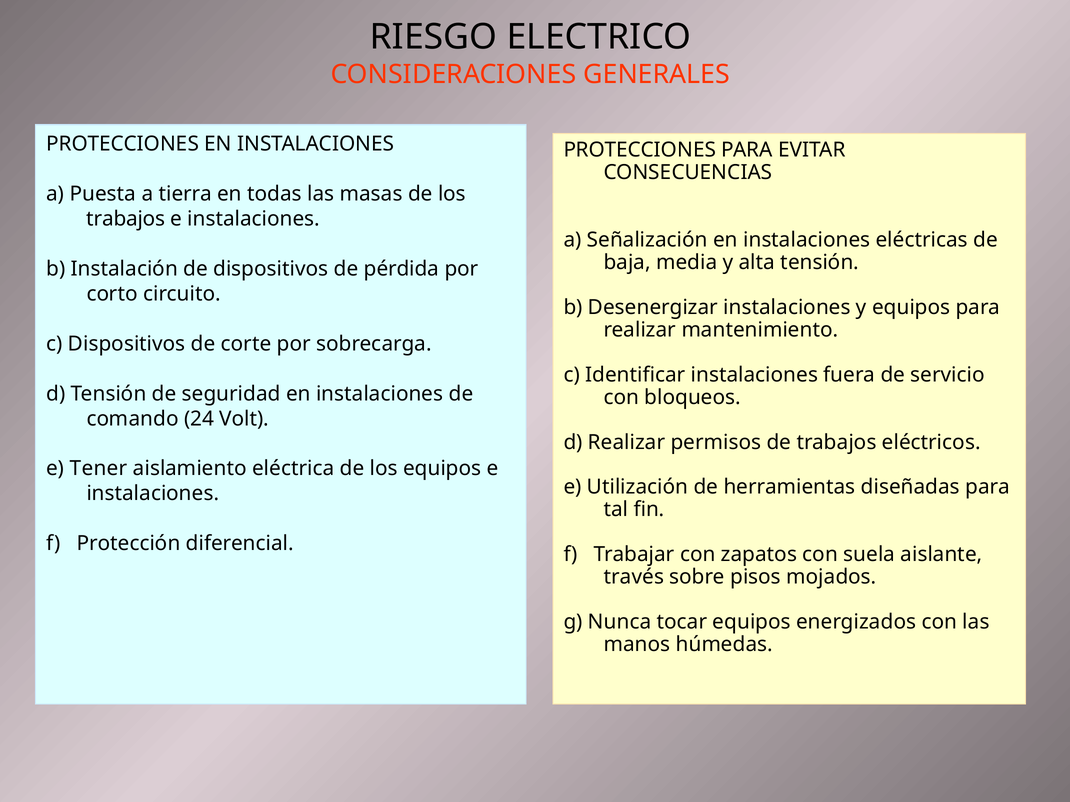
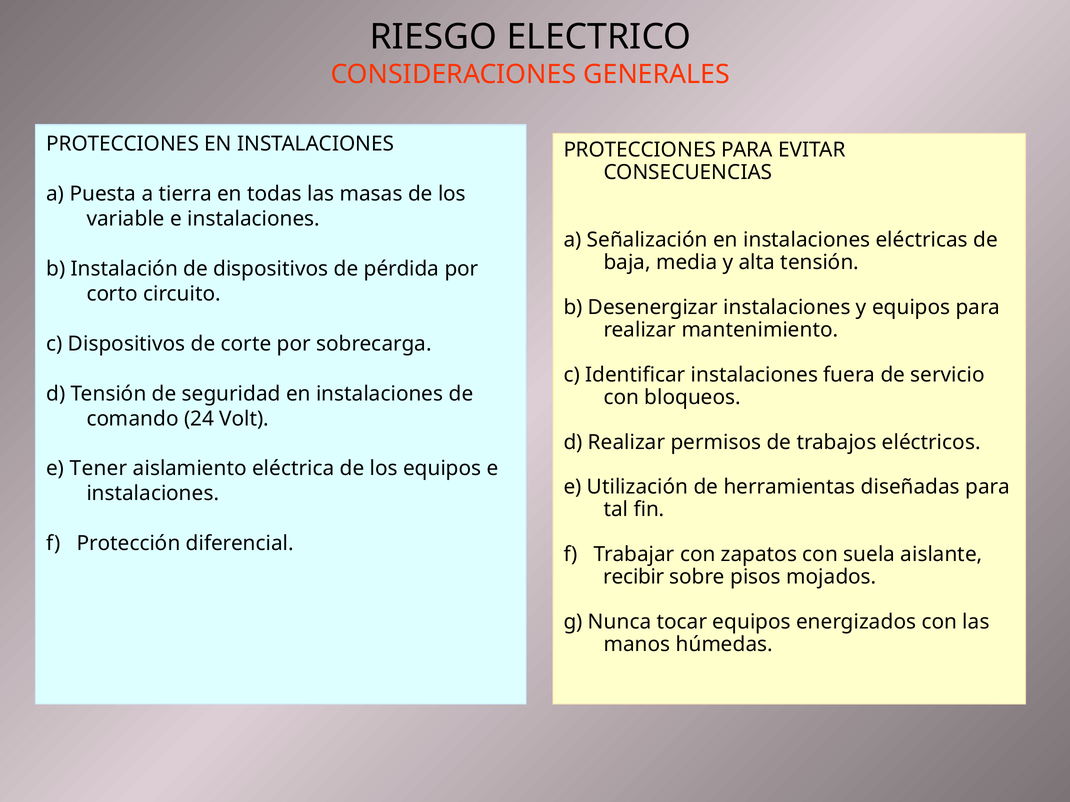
trabajos: trabajos -> variable (126, 219)
través: través -> recibir (634, 577)
